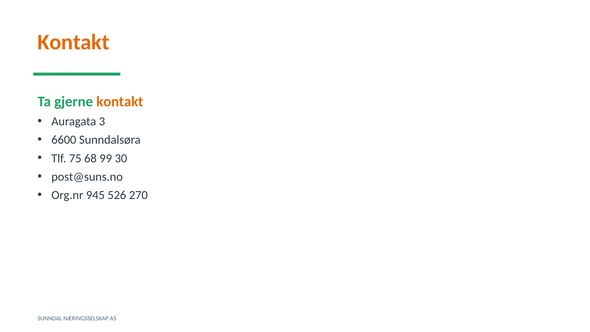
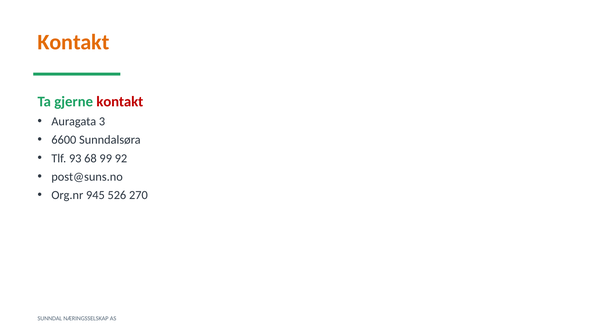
kontakt colour: orange -> red (120, 102)
75: 75 -> 93 (75, 158)
30: 30 -> 92 (121, 158)
